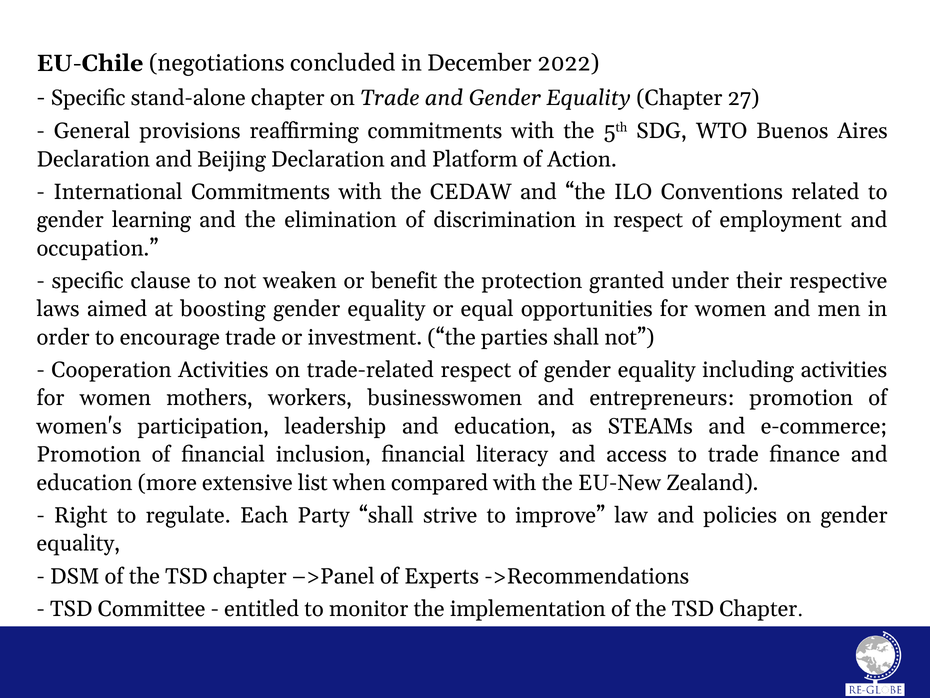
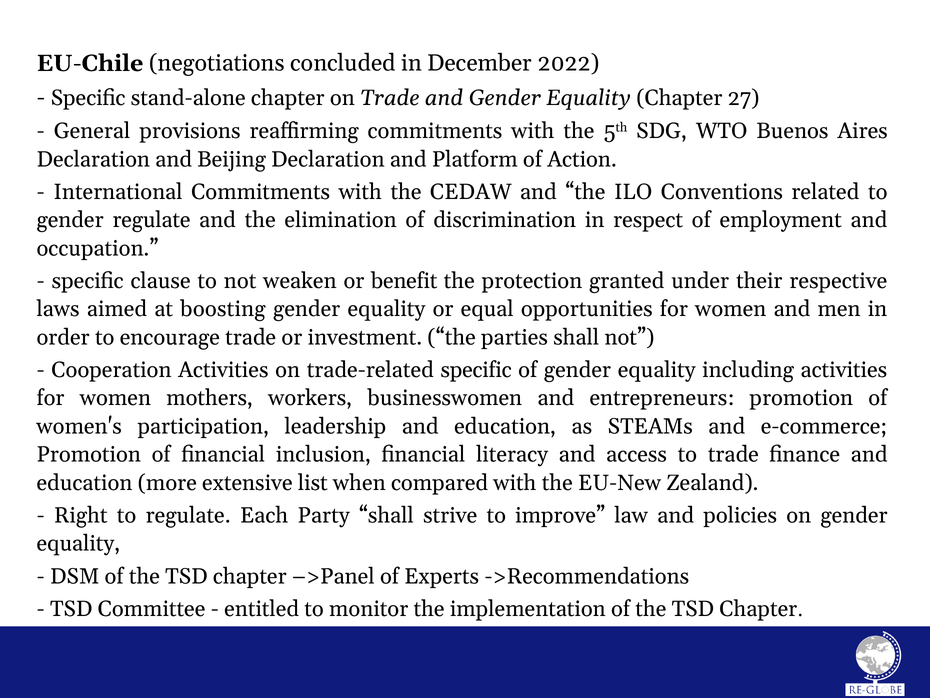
gender learning: learning -> regulate (152, 220)
trade-related respect: respect -> specific (476, 370)
